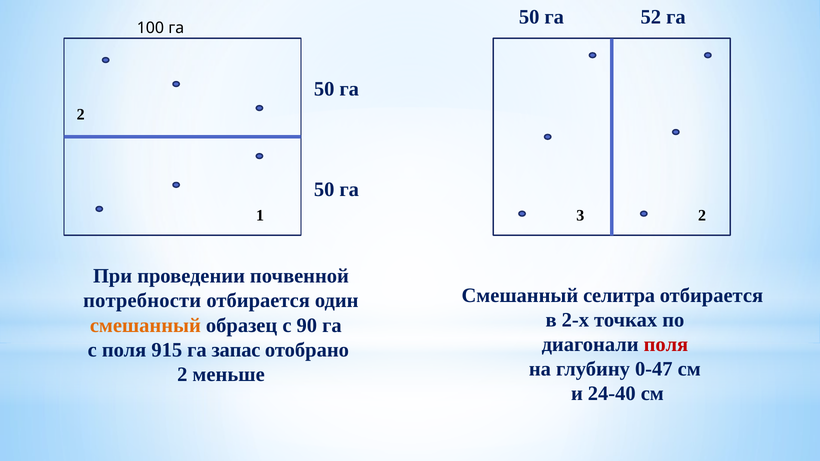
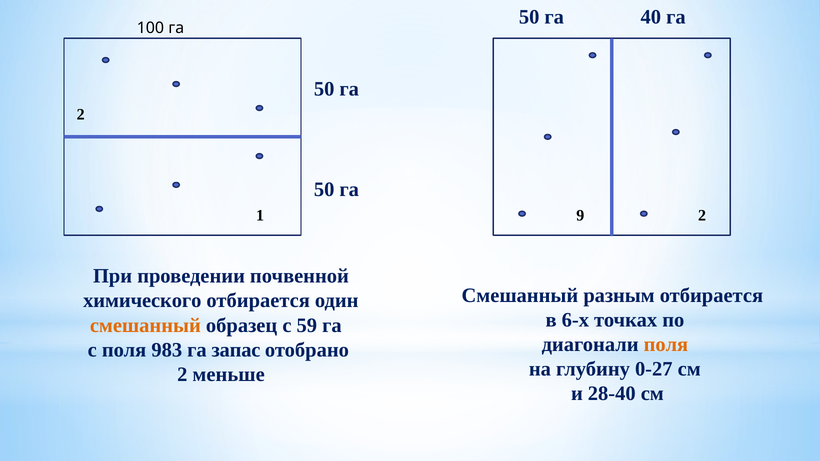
52: 52 -> 40 (651, 17)
3: 3 -> 9 (580, 216)
селитра: селитра -> разным (619, 295)
потребности: потребности -> химического (142, 301)
2-х: 2-х -> 6-х (575, 320)
90: 90 -> 59 (307, 325)
поля colour: red -> orange (666, 345)
915: 915 -> 983 (167, 350)
0-47: 0-47 -> 0-27 (654, 369)
24-40: 24-40 -> 28-40 (612, 394)
